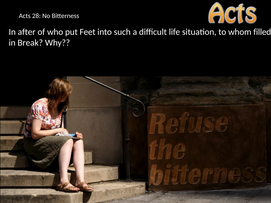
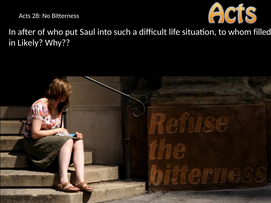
Feet: Feet -> Saul (87, 32)
Break: Break -> Likely (30, 43)
